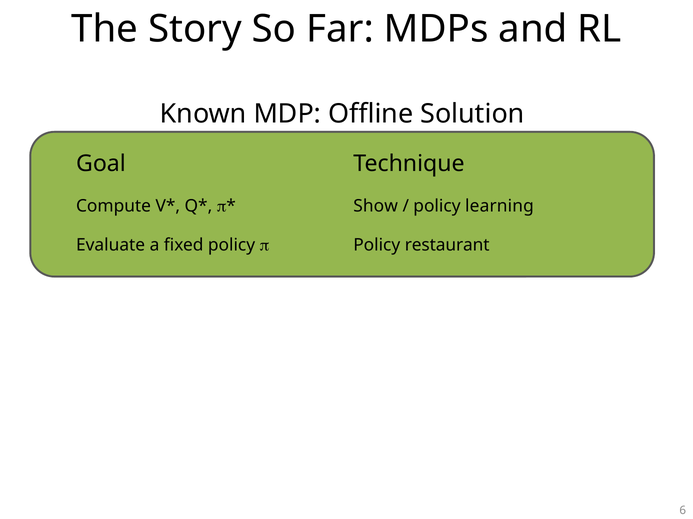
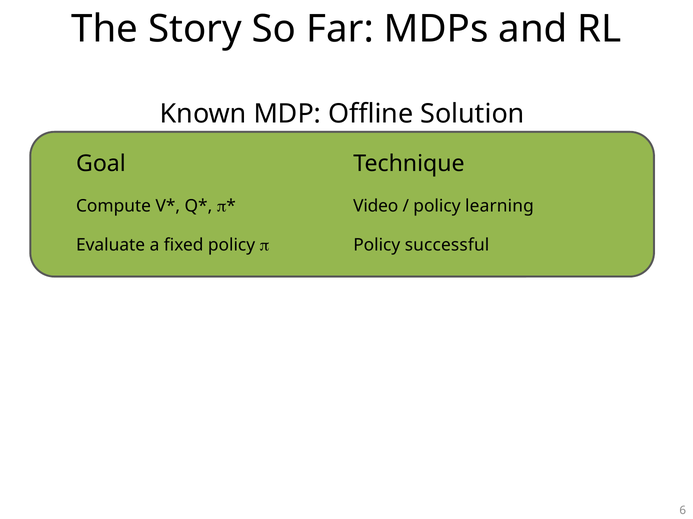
Show: Show -> Video (376, 206)
restaurant: restaurant -> successful (447, 246)
